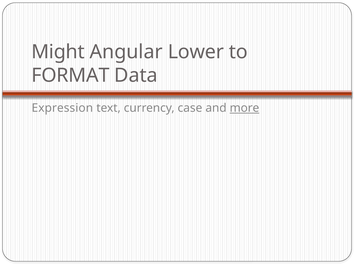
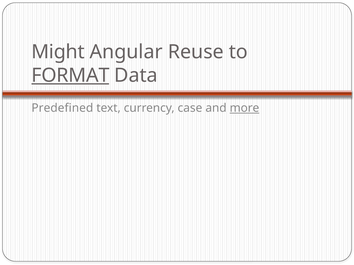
Lower: Lower -> Reuse (196, 52)
FORMAT underline: none -> present (70, 76)
Expression: Expression -> Predefined (62, 108)
